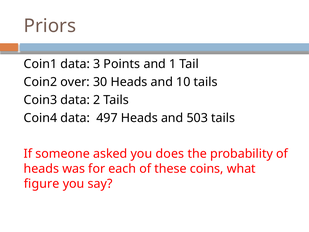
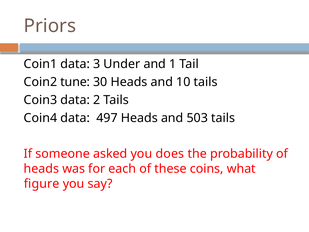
Points: Points -> Under (122, 64)
over: over -> tune (75, 82)
